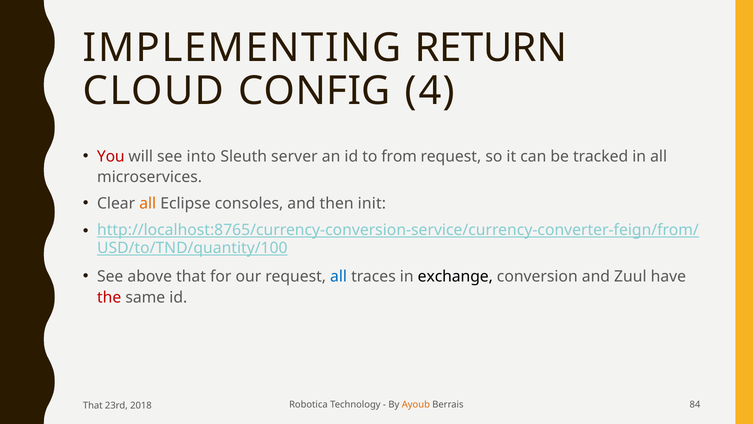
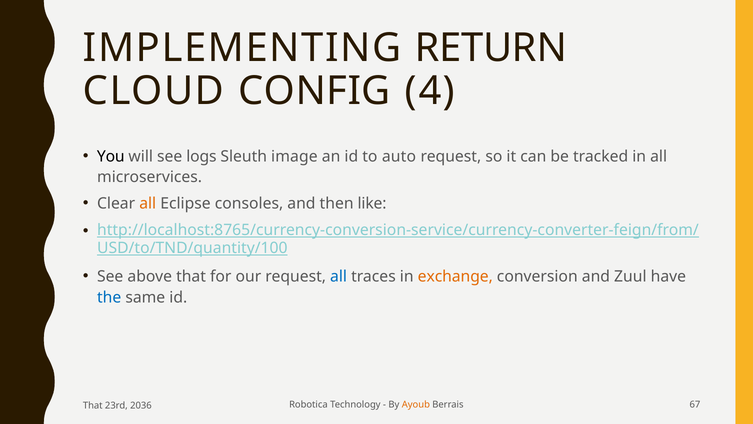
You colour: red -> black (111, 156)
into: into -> logs (201, 156)
server: server -> image (294, 156)
from: from -> auto (399, 156)
init: init -> like (372, 203)
exchange colour: black -> orange (455, 276)
the colour: red -> blue (109, 297)
84: 84 -> 67 (695, 404)
2018: 2018 -> 2036 (141, 405)
